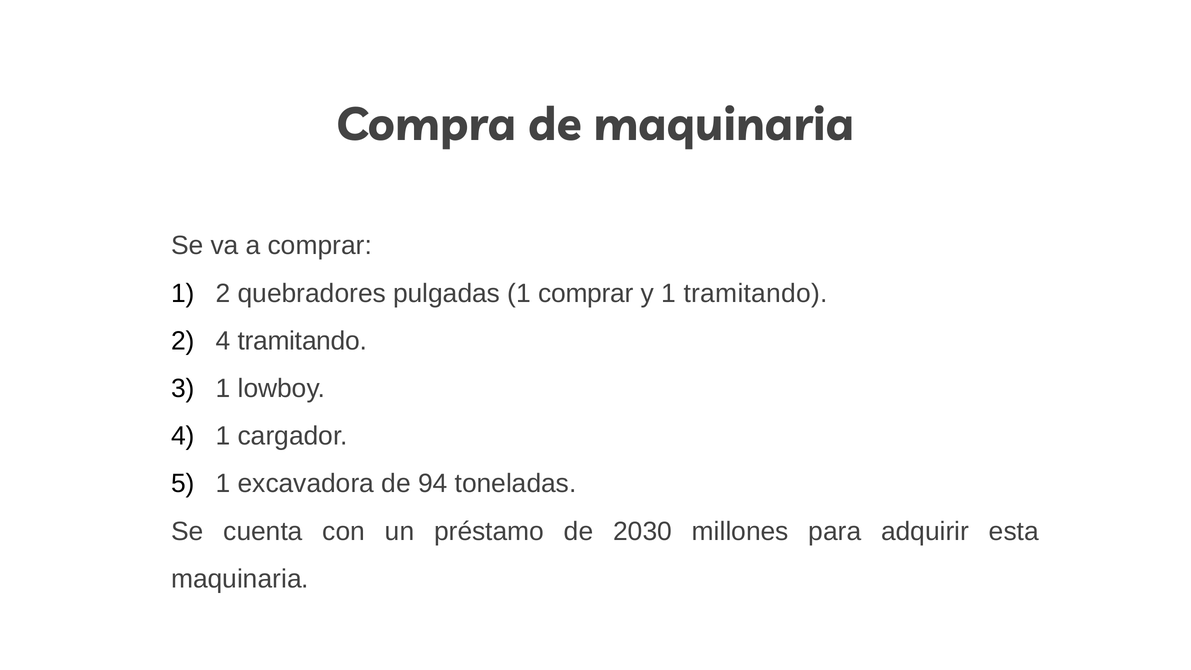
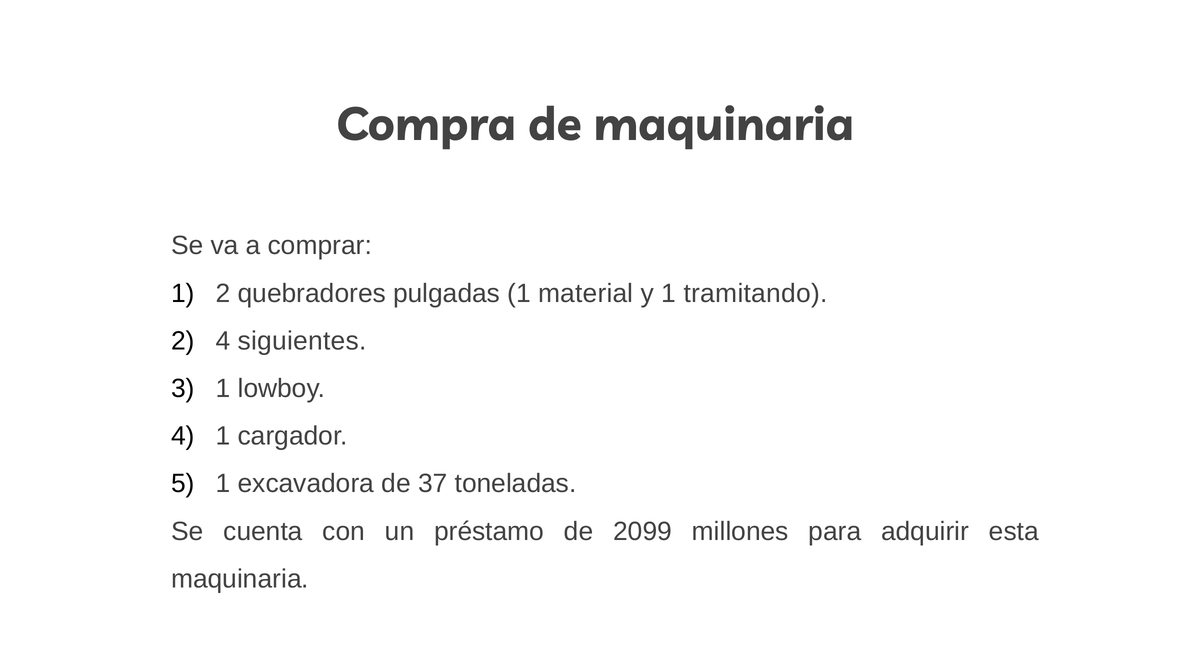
1 comprar: comprar -> material (586, 293)
4 tramitando: tramitando -> siguientes (302, 341)
94: 94 -> 37 (433, 484)
2030: 2030 -> 2099 (643, 531)
